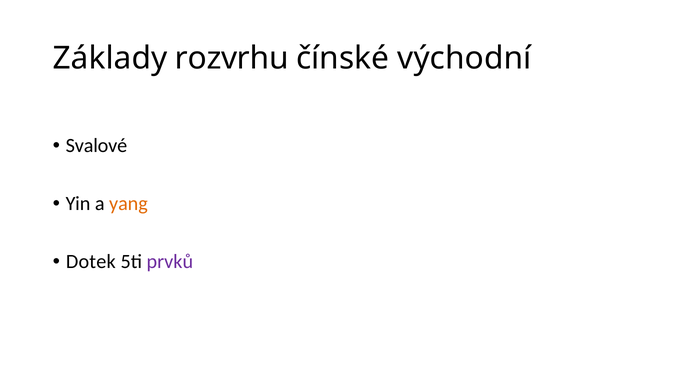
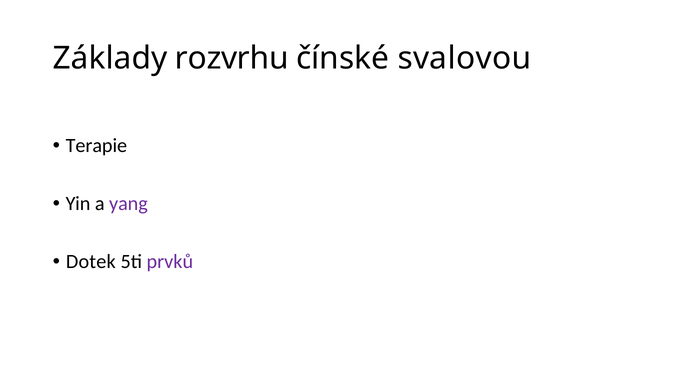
východní: východní -> svalovou (464, 58)
Svalové: Svalové -> Terapie (96, 146)
yang colour: orange -> purple (128, 204)
